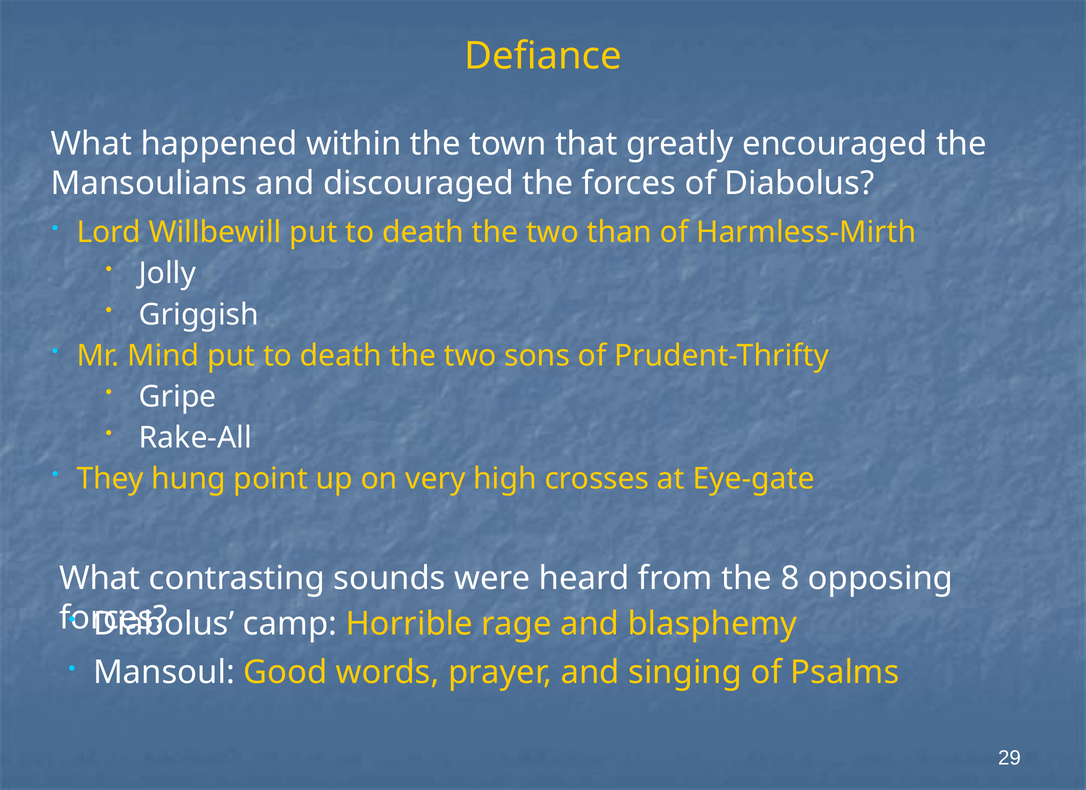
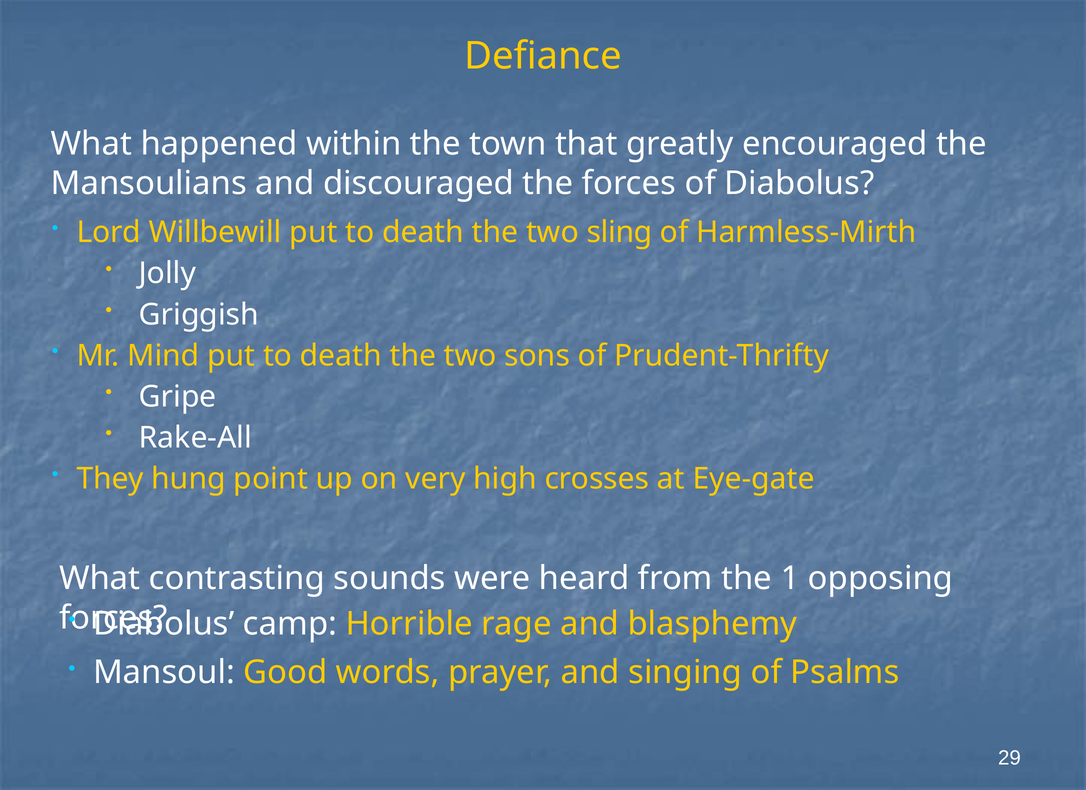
than: than -> sling (620, 232)
8: 8 -> 1 (790, 578)
